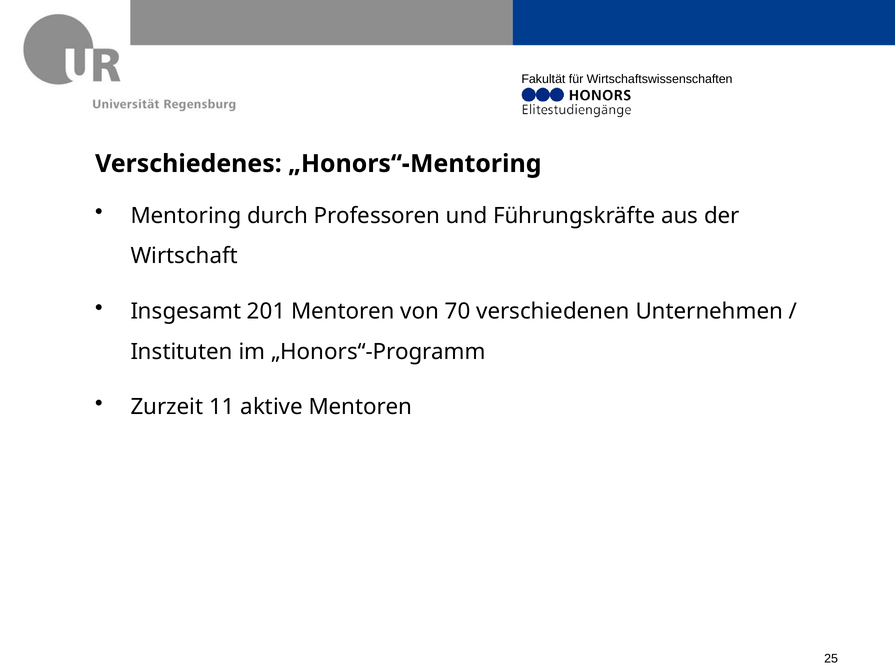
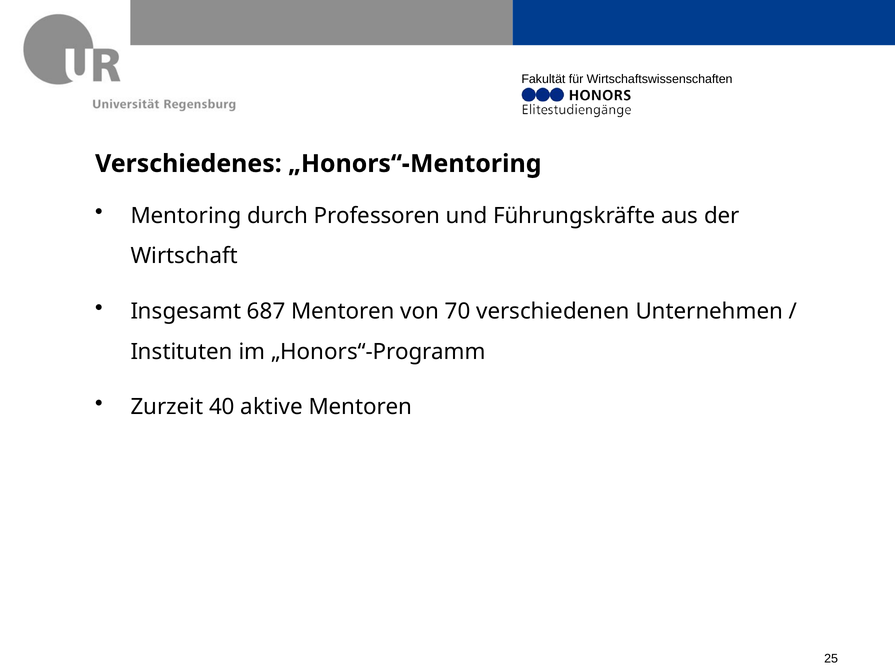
201: 201 -> 687 (266, 311)
11: 11 -> 40 (222, 406)
